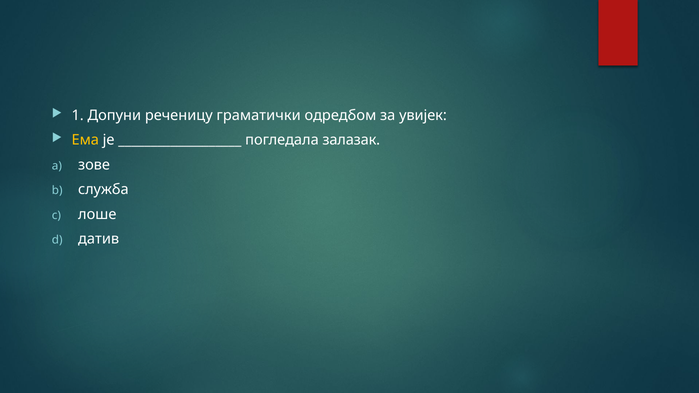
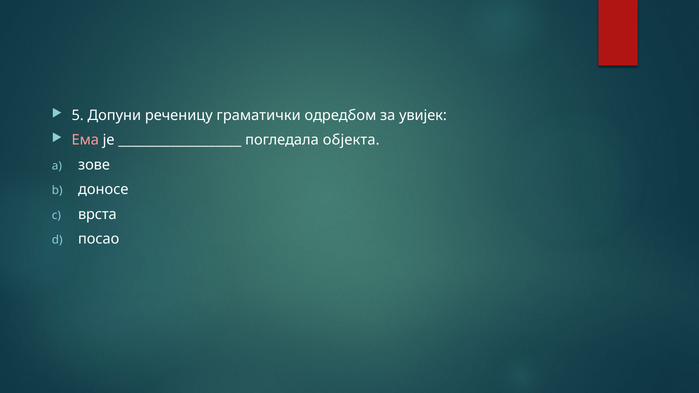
1: 1 -> 5 (78, 115)
Ема colour: yellow -> pink (85, 140)
залазак: залазак -> објекта (351, 140)
служба: служба -> доносе (103, 190)
лоше: лоше -> врста (97, 214)
датив: датив -> посао (99, 239)
